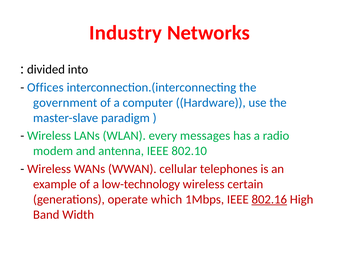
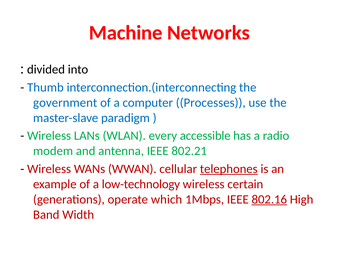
Industry: Industry -> Machine (126, 33)
Offices: Offices -> Thumb (45, 87)
Hardware: Hardware -> Processes (211, 103)
messages: messages -> accessible (205, 136)
802.10: 802.10 -> 802.21 (189, 151)
telephones underline: none -> present (229, 169)
